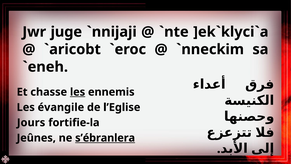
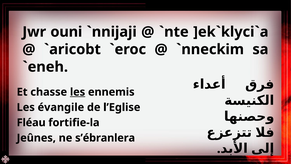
juge: juge -> ouni (66, 32)
Jours: Jours -> Fléau (31, 122)
s’ébranlera underline: present -> none (105, 138)
